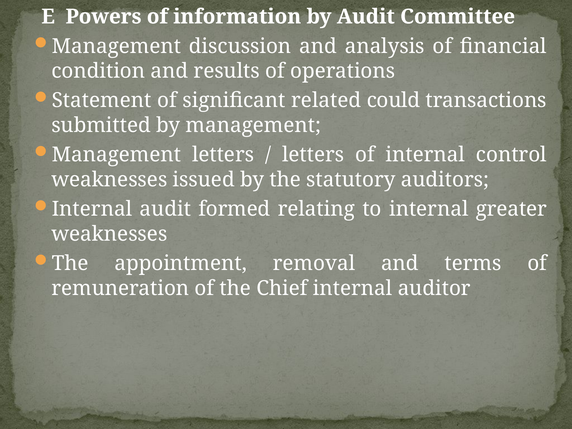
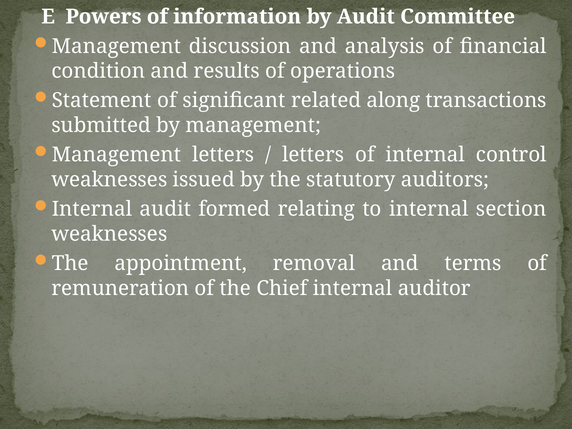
could: could -> along (393, 101)
greater: greater -> section (511, 209)
